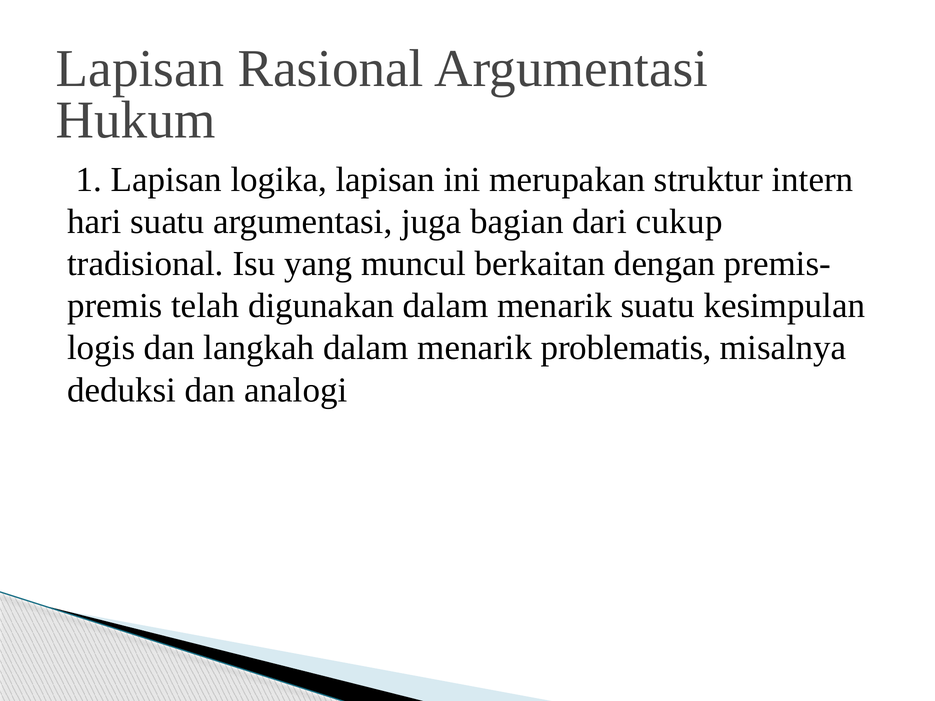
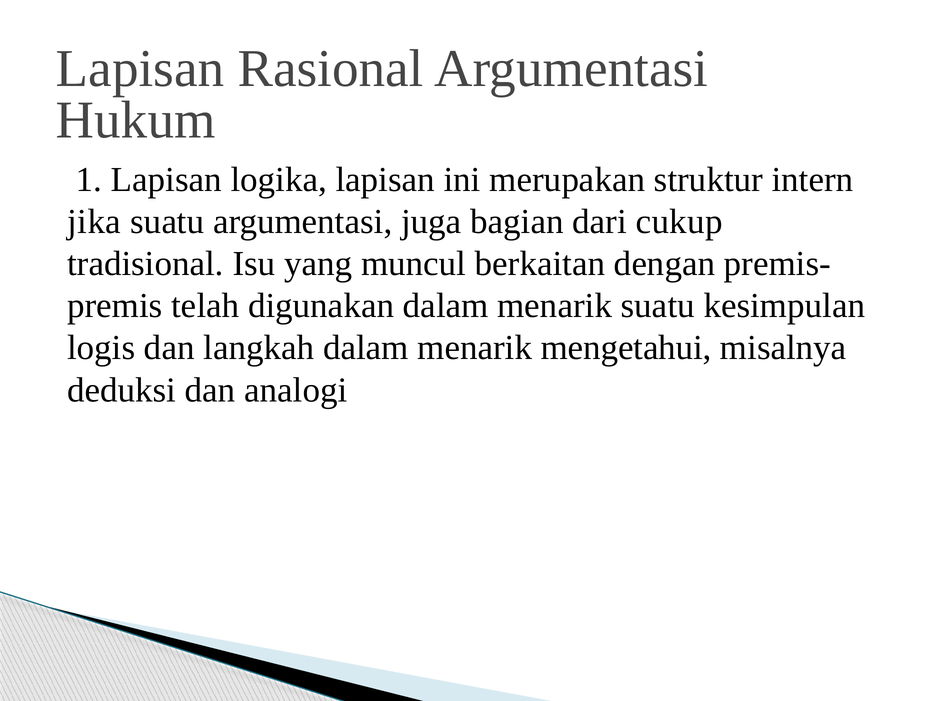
hari: hari -> jika (94, 222)
problematis: problematis -> mengetahui (626, 348)
